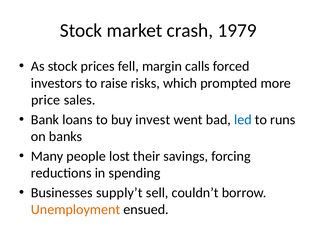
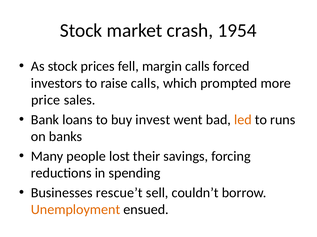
1979: 1979 -> 1954 (237, 31)
raise risks: risks -> calls (145, 83)
led colour: blue -> orange (243, 120)
supply’t: supply’t -> rescue’t (119, 193)
